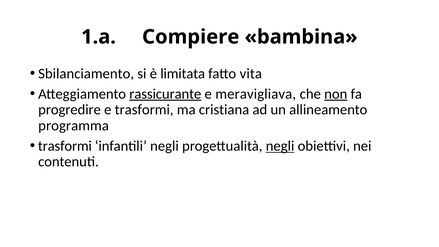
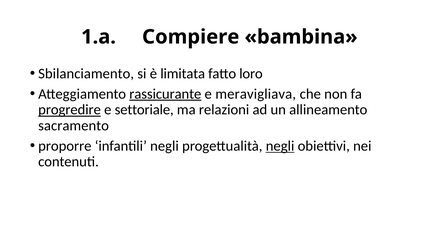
vita: vita -> loro (251, 74)
non underline: present -> none (336, 94)
progredire underline: none -> present (70, 110)
e trasformi: trasformi -> settoriale (144, 110)
cristiana: cristiana -> relazioni (224, 110)
programma: programma -> sacramento (74, 126)
trasformi: trasformi -> proporre (65, 146)
